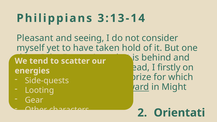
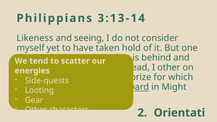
Pleasant: Pleasant -> Likeness (35, 38)
I firstly: firstly -> other (169, 67)
